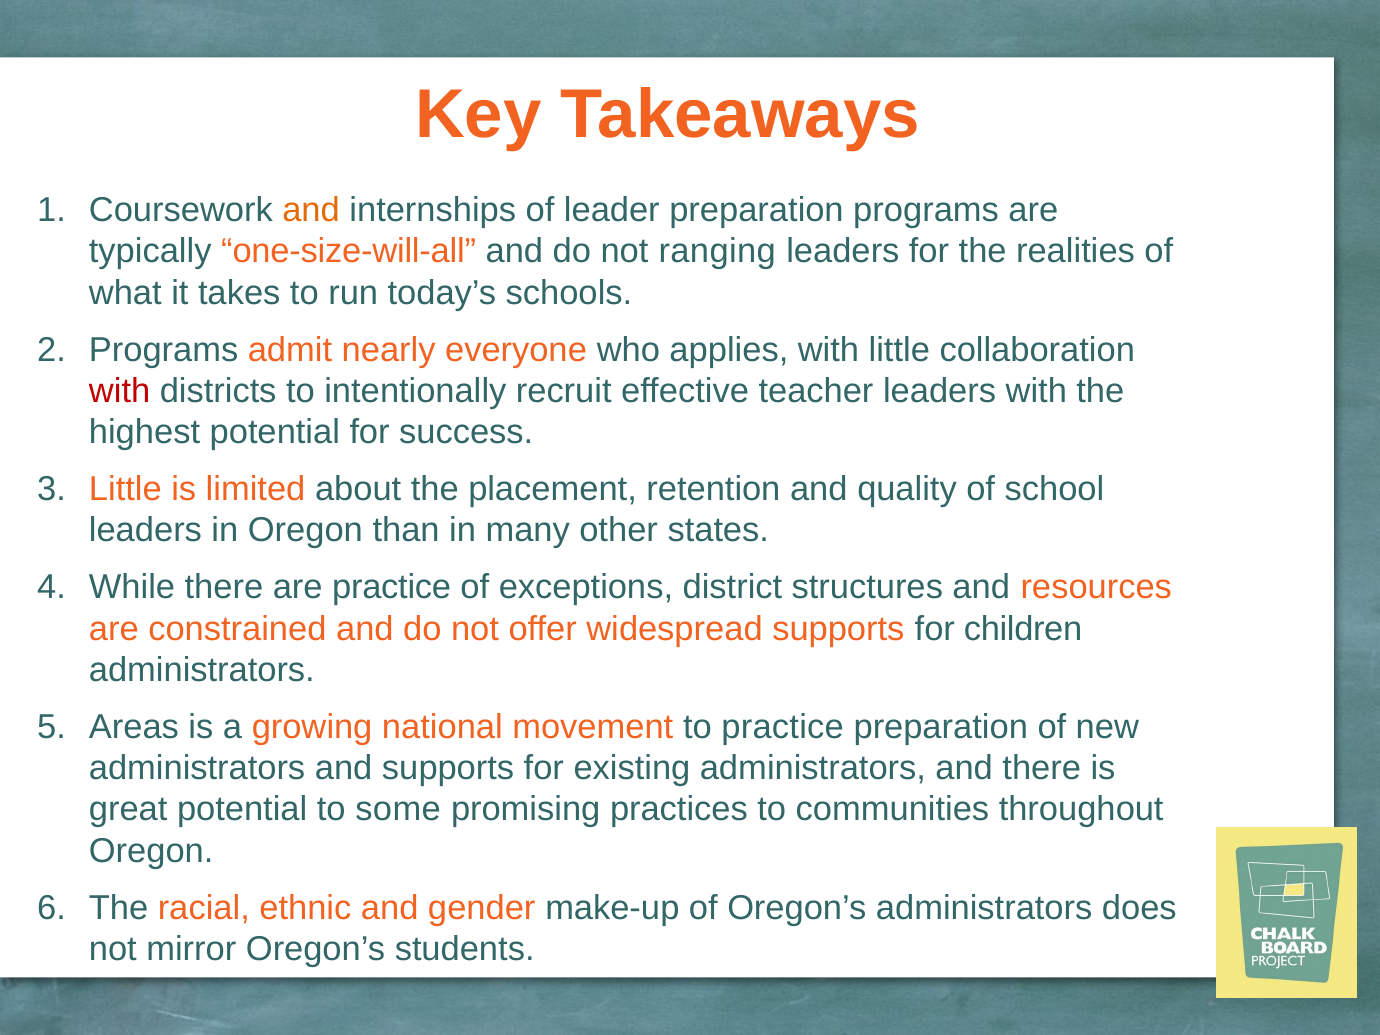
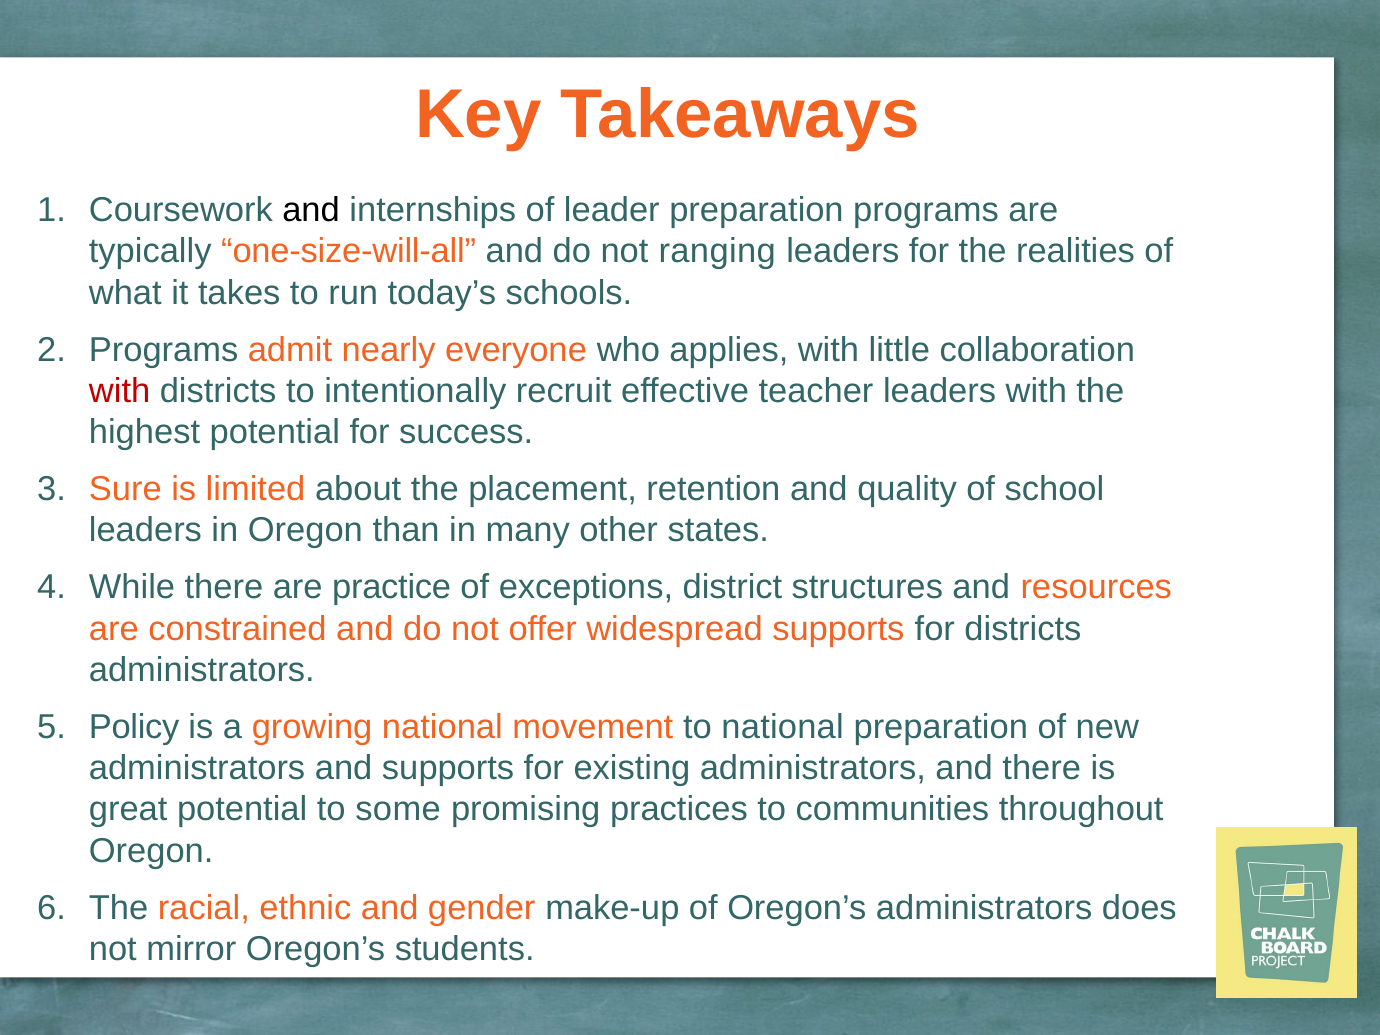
and colour: orange -> black (311, 210)
Little: Little -> Sure (125, 489)
for children: children -> districts (1023, 629)
Areas: Areas -> Policy (134, 727)
to practice: practice -> national (783, 727)
